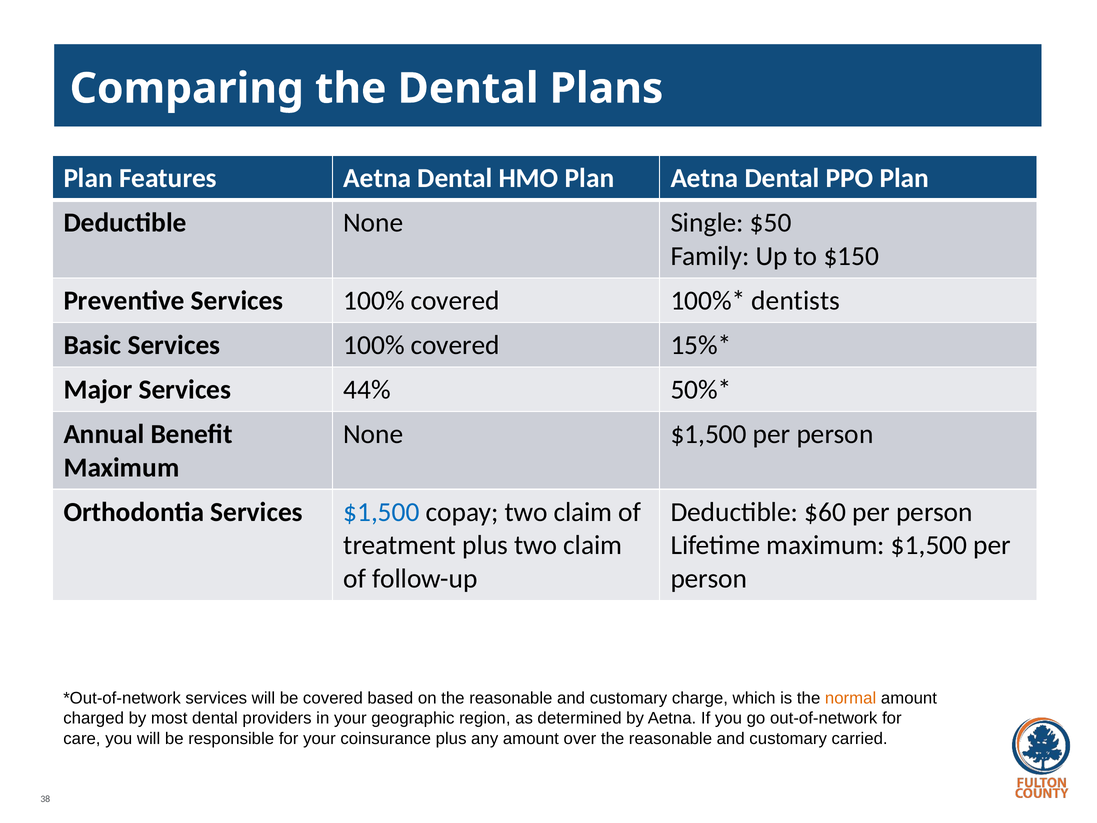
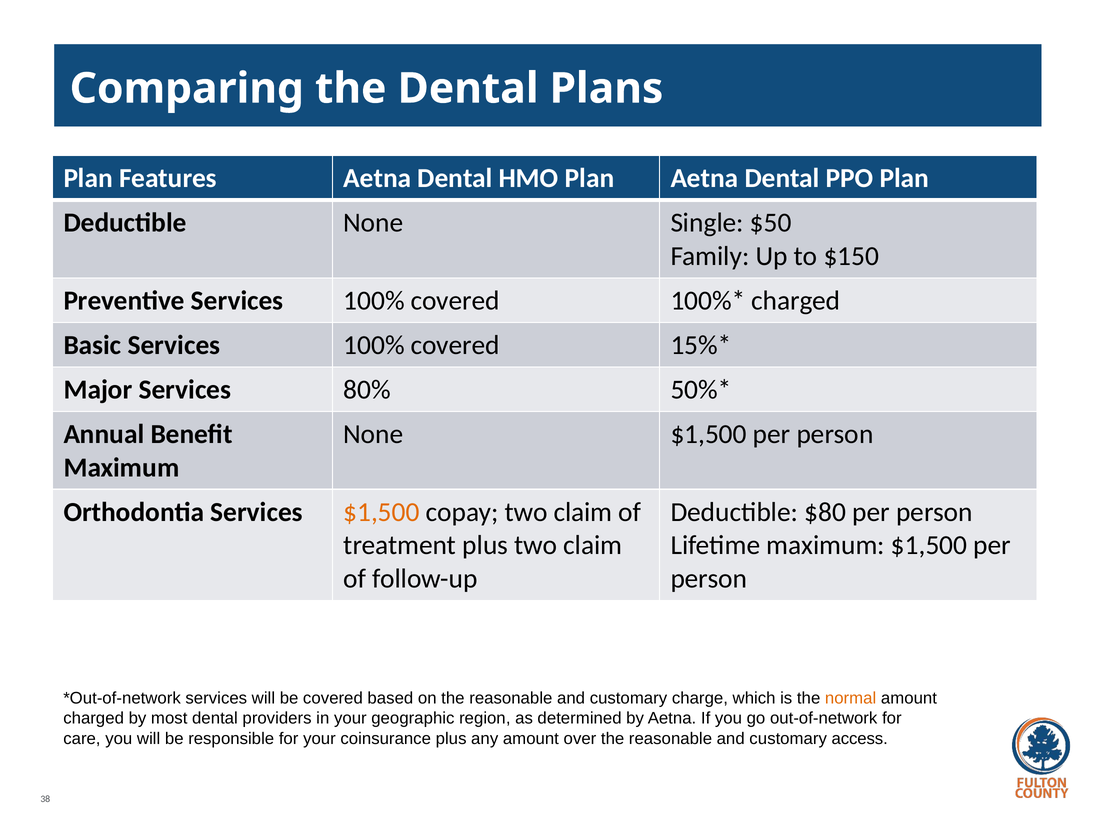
dentists: dentists -> charged (796, 300)
44%: 44% -> 80% (367, 389)
$1,500 colour: blue -> orange (382, 512)
$60: $60 -> $80 (825, 512)
carried: carried -> access (860, 738)
